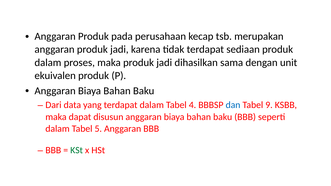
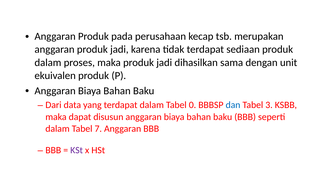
4: 4 -> 0 (192, 105)
9: 9 -> 3 (269, 105)
5: 5 -> 7 (98, 129)
KSt colour: green -> purple (77, 150)
